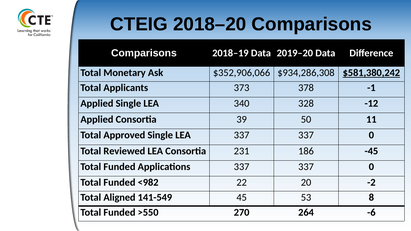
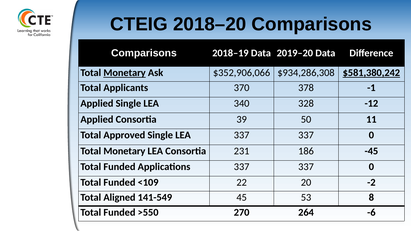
Monetary underline: none -> present (125, 73)
373: 373 -> 370 (242, 88)
Reviewed: Reviewed -> Monetary (124, 151)
<982: <982 -> <109 (148, 183)
